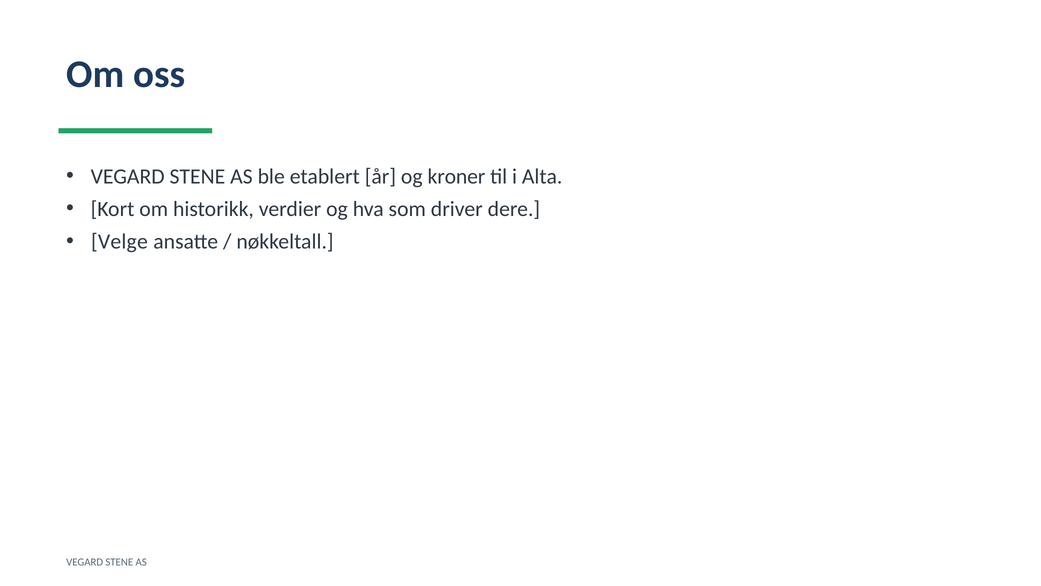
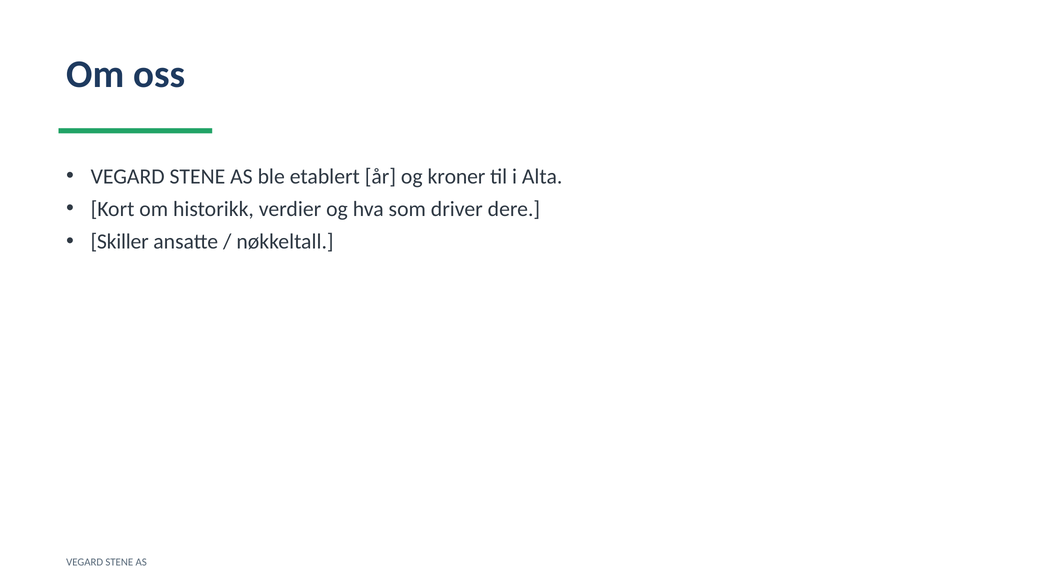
Velge: Velge -> Skiller (120, 241)
